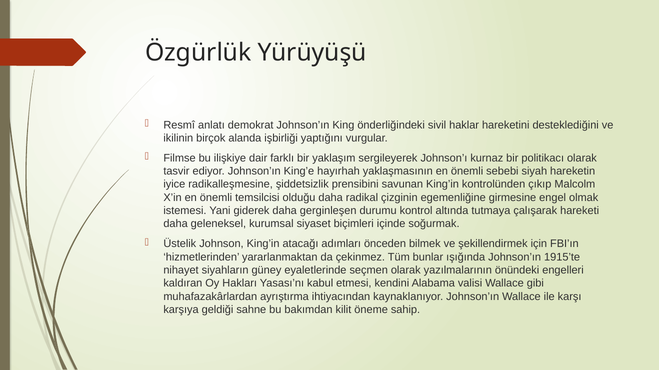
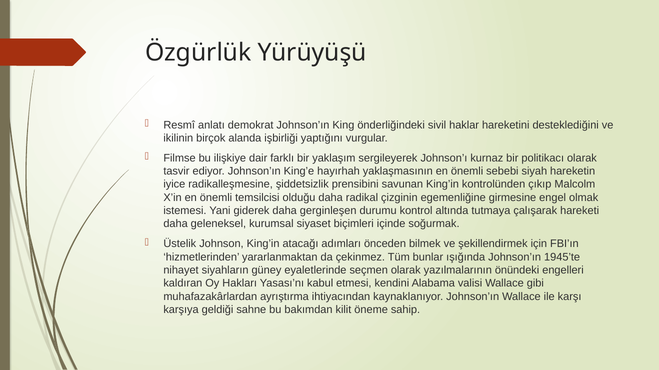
1915’te: 1915’te -> 1945’te (562, 257)
